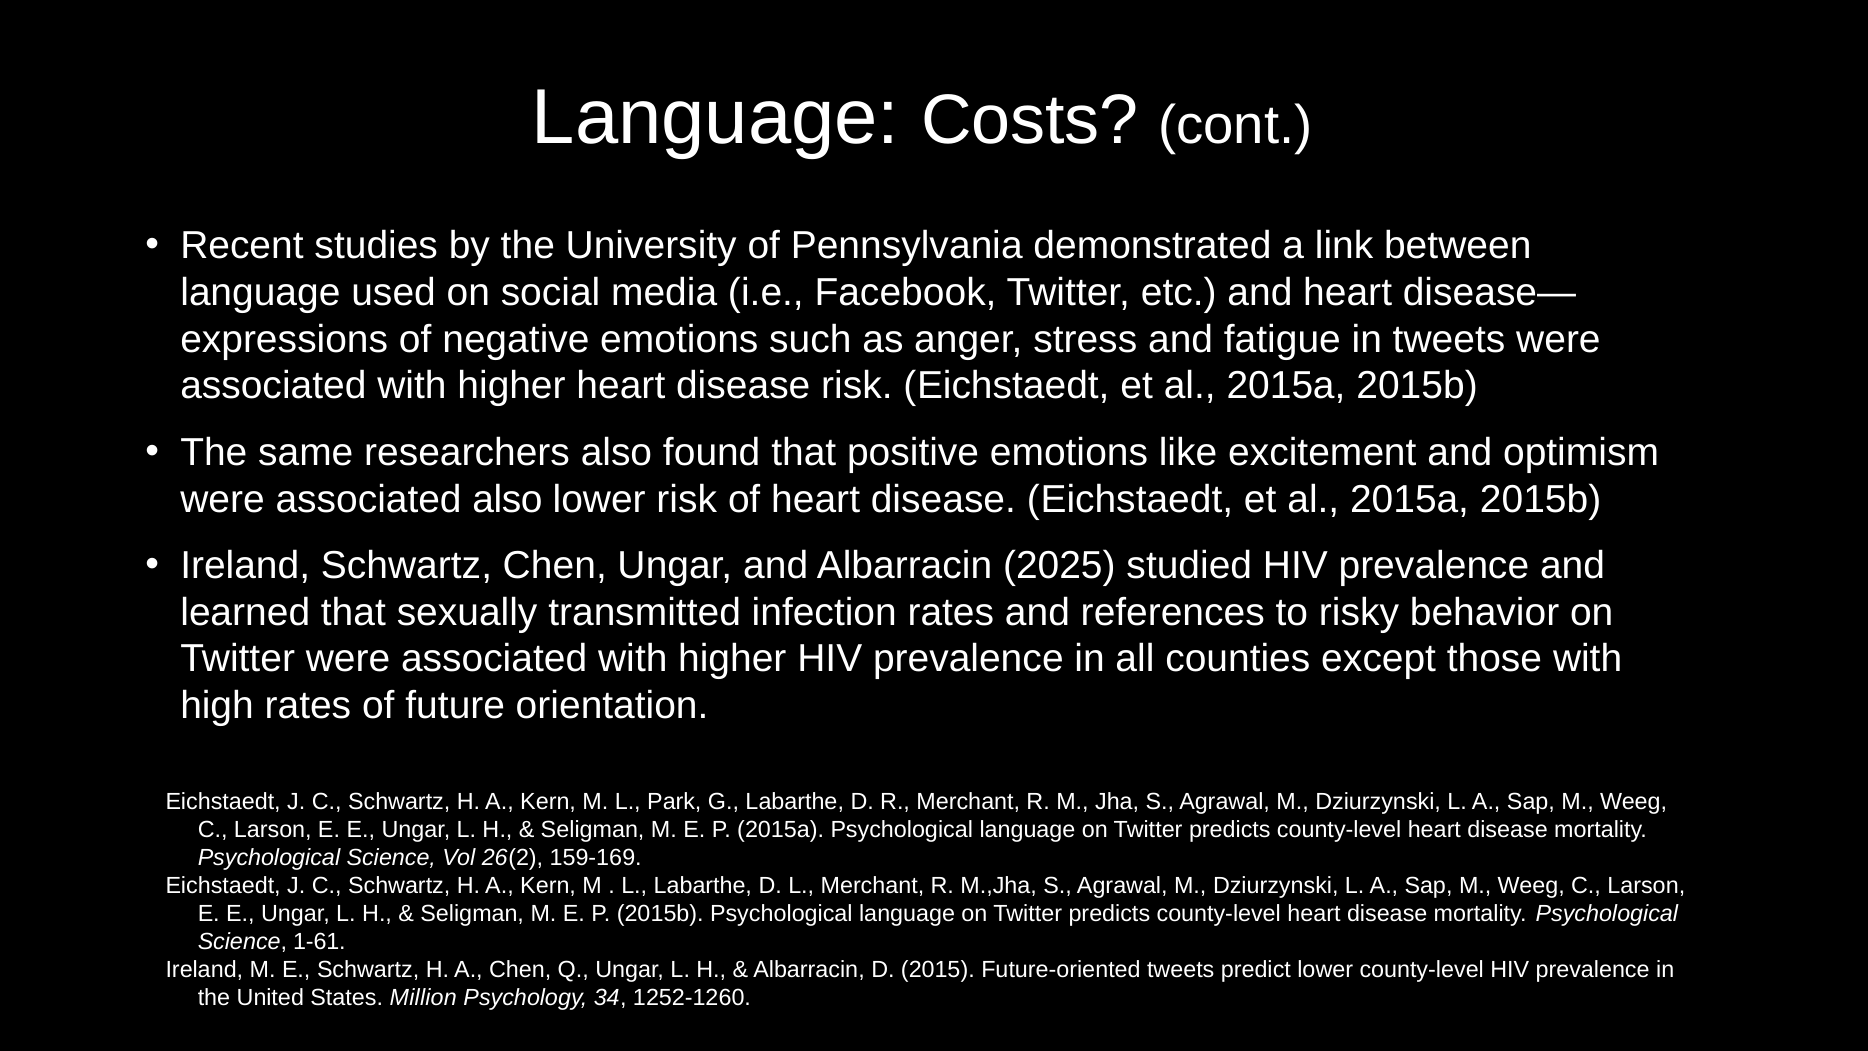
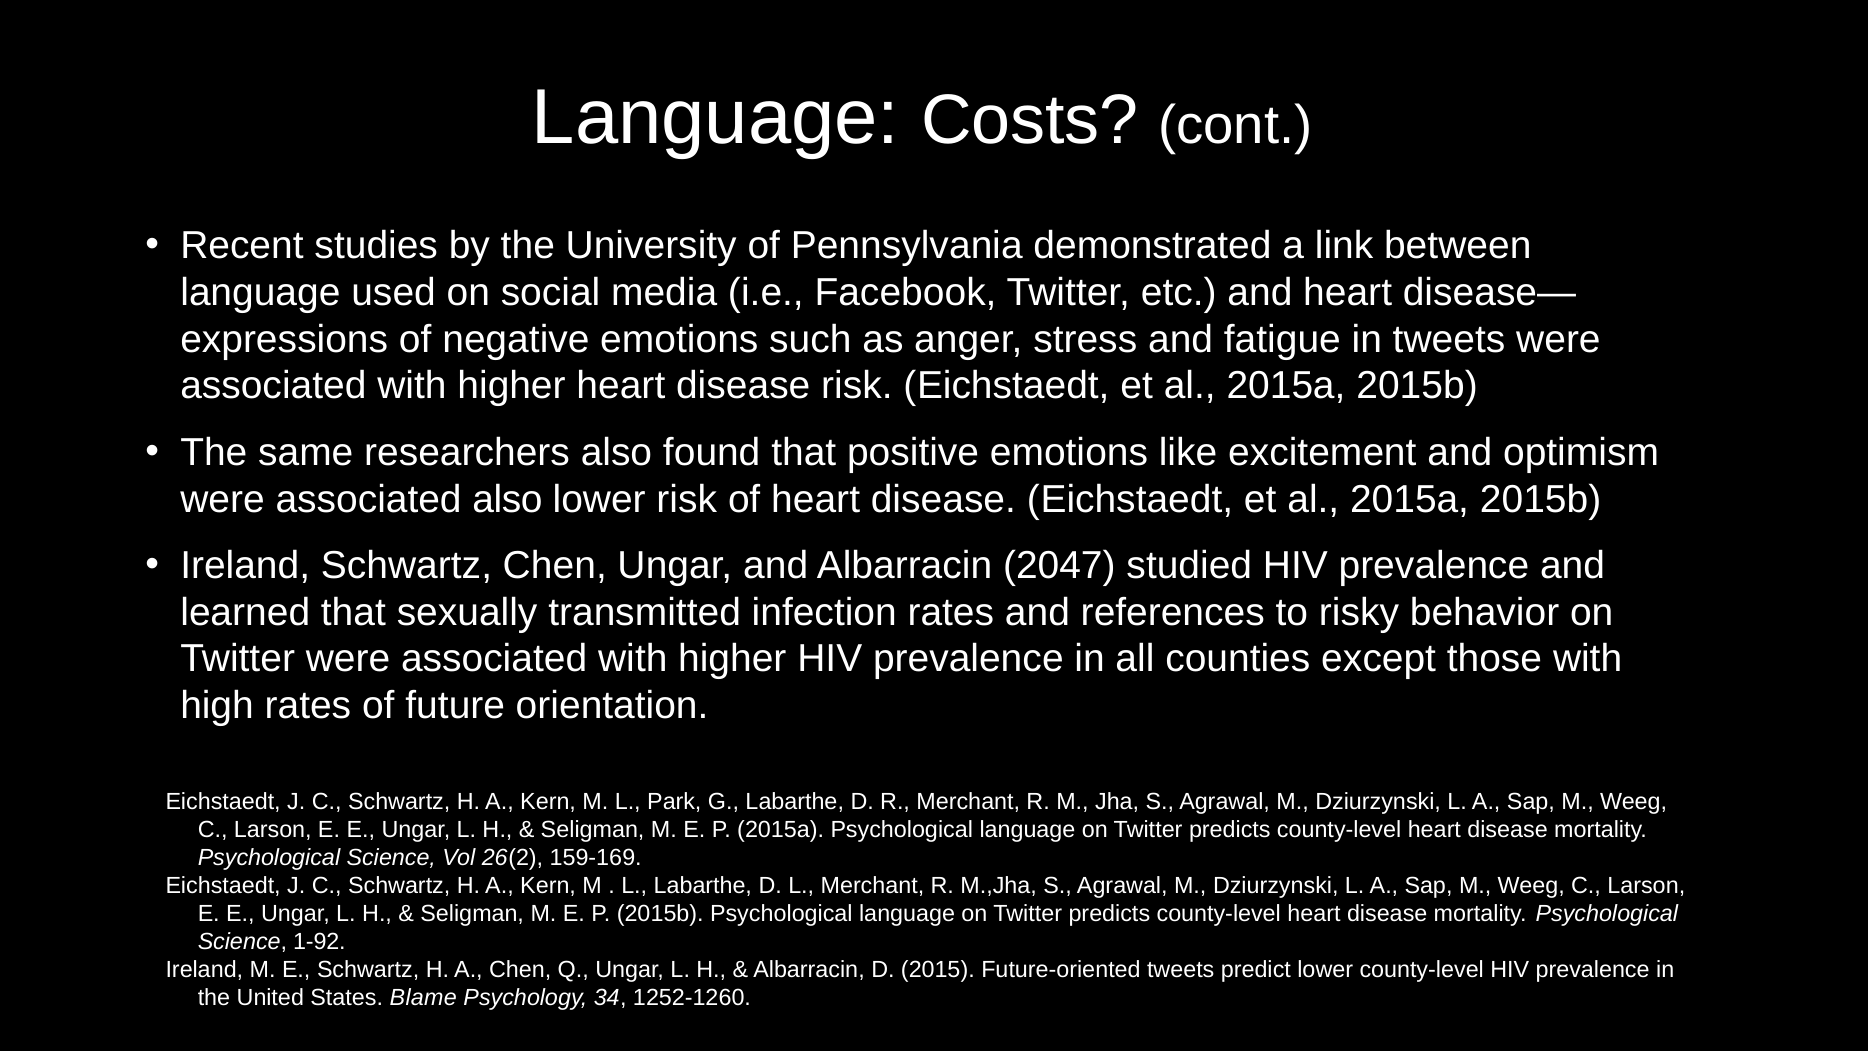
2025: 2025 -> 2047 (1059, 565)
1-61: 1-61 -> 1-92 (319, 942)
Million: Million -> Blame (423, 998)
